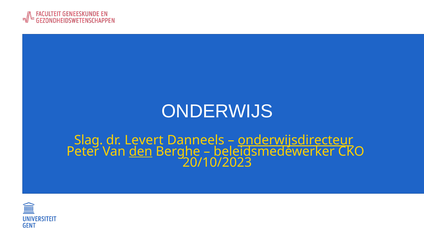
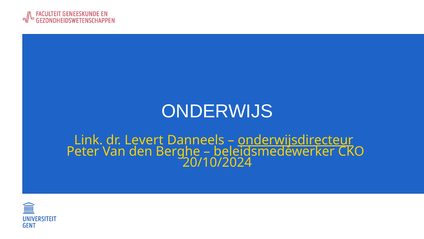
Slag: Slag -> Link (88, 140)
den underline: present -> none (141, 151)
20/10/2023: 20/10/2023 -> 20/10/2024 (217, 162)
